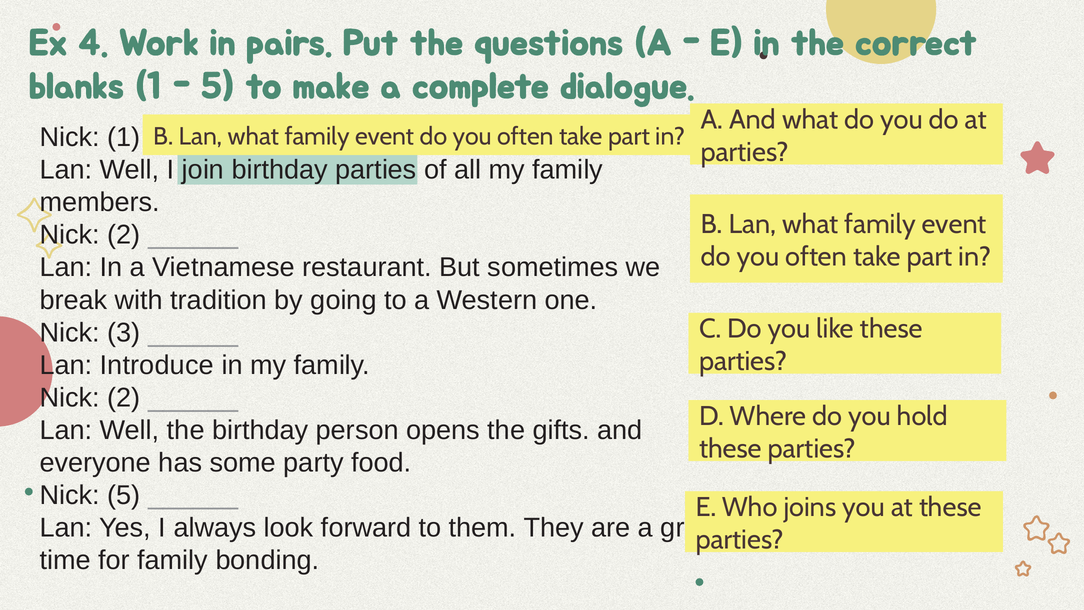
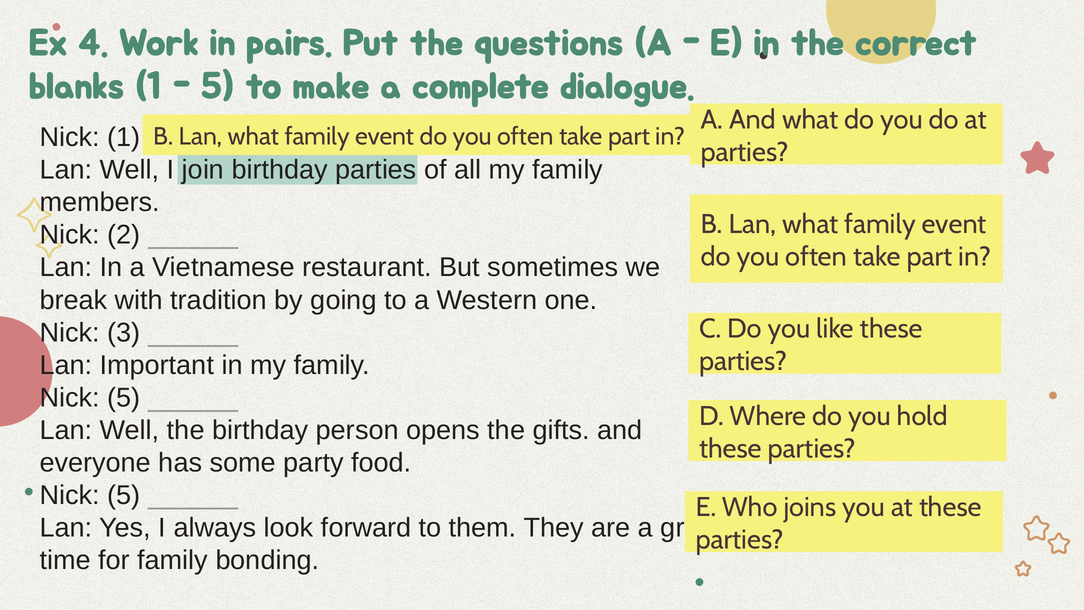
Introduce: Introduce -> Important (157, 365)
2: 2 -> 5 (124, 398)
